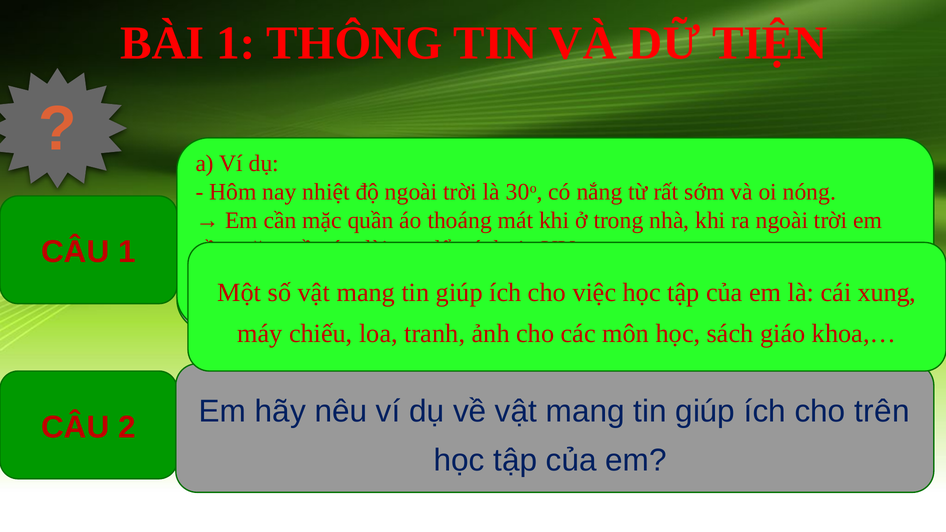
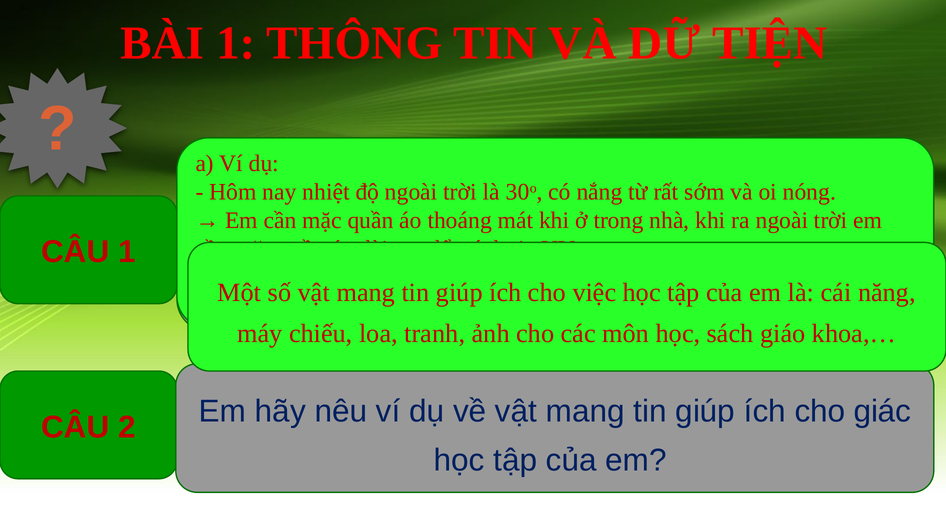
xung: xung -> năng (887, 293)
trên: trên -> giác (882, 411)
